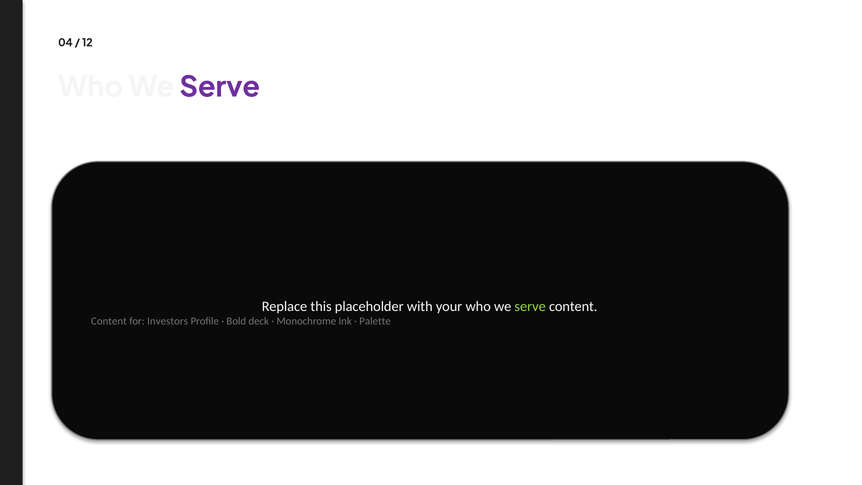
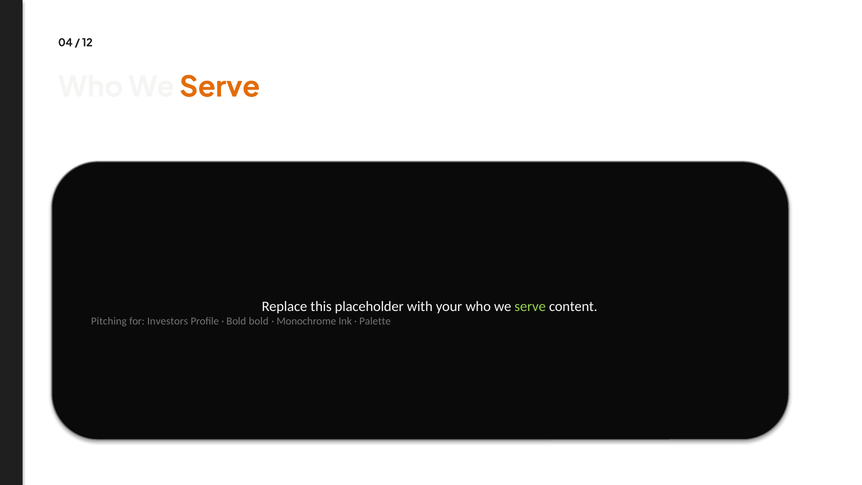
Serve colour: purple -> orange (220, 87)
Content: Content -> Pitching (109, 321)
Bold deck: deck -> bold (259, 321)
